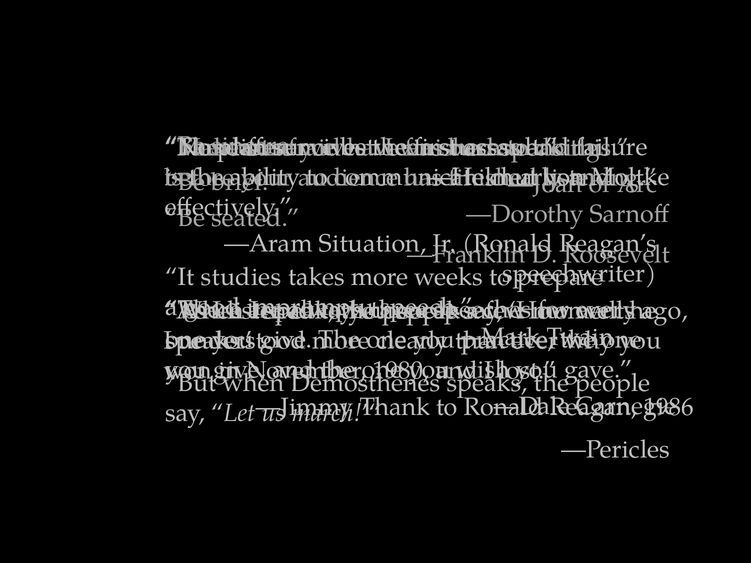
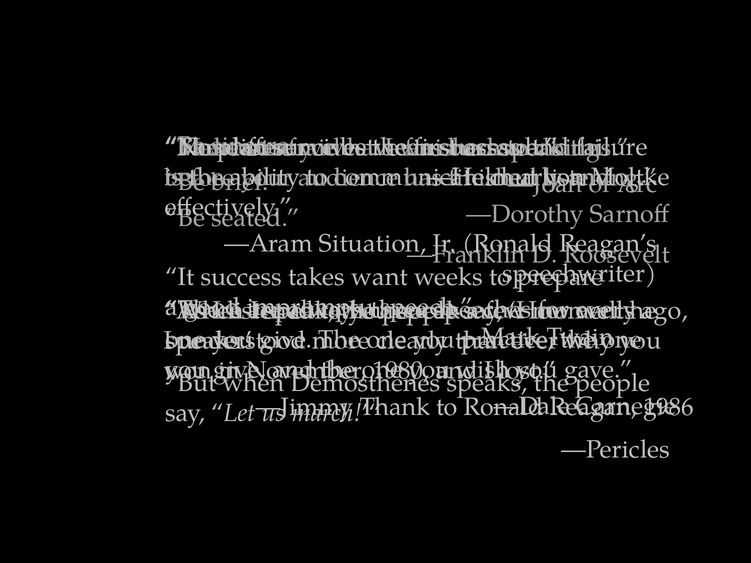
It studies: studies -> success (241, 277)
takes more: more -> want (380, 277)
